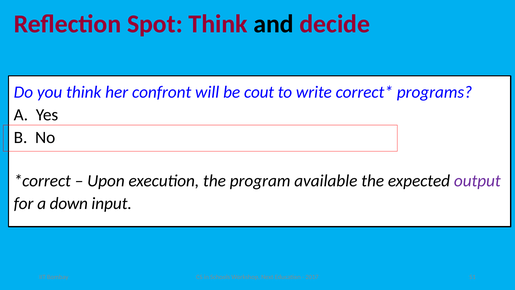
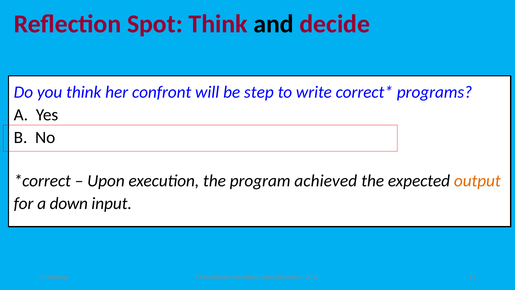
cout: cout -> step (259, 92)
available: available -> achieved (326, 180)
output colour: purple -> orange (477, 180)
